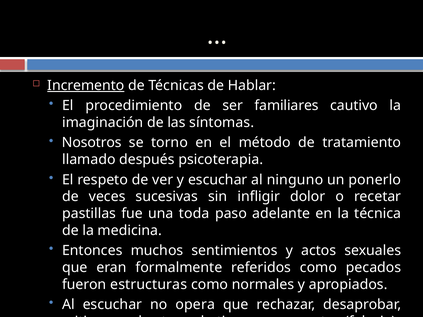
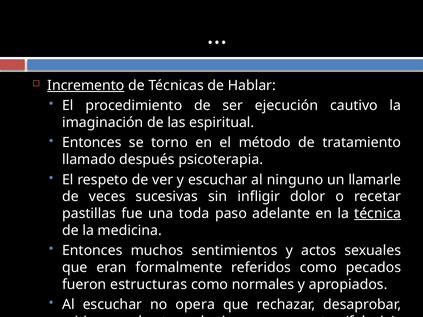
familiares: familiares -> ejecución (286, 106)
síntomas: síntomas -> espiritual (222, 123)
Nosotros: Nosotros -> Entonces (92, 143)
ponerlo: ponerlo -> llamarle (375, 180)
técnica underline: none -> present (378, 214)
